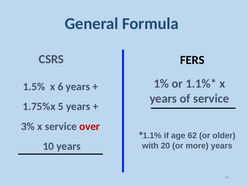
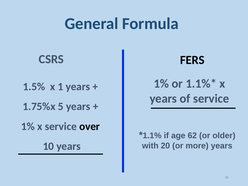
6: 6 -> 1 (60, 87)
3%: 3% -> 1% (28, 126)
over colour: red -> black (90, 126)
